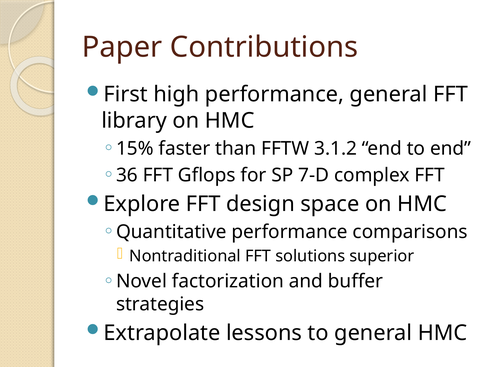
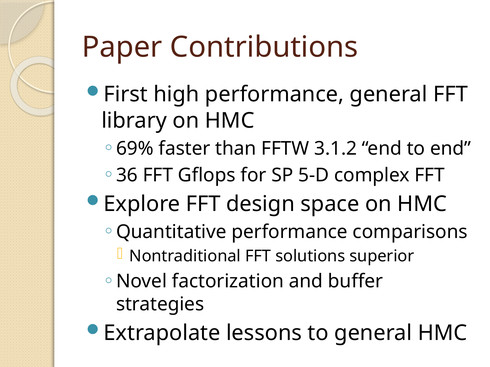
15%: 15% -> 69% (135, 149)
7-D: 7-D -> 5-D (314, 175)
